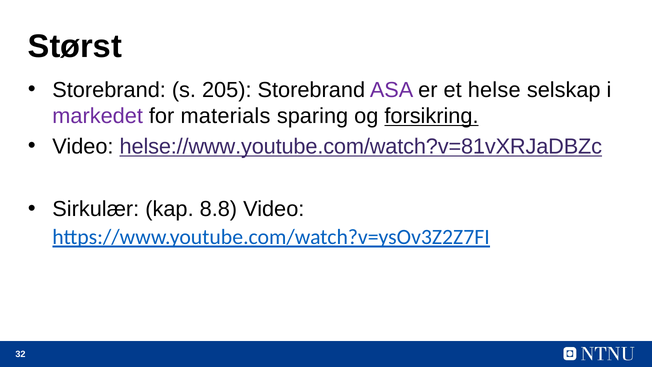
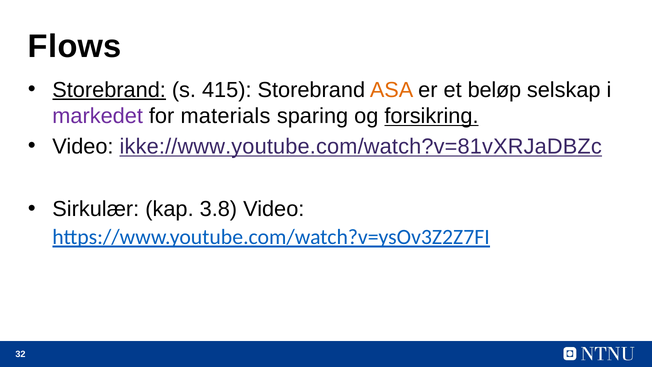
Størst: Størst -> Flows (75, 46)
Storebrand underline: none -> present (109, 90)
205: 205 -> 415 (227, 90)
ASA colour: purple -> orange (392, 90)
helse: helse -> beløp (494, 90)
helse://www.youtube.com/watch?v=81vXRJaDBZc: helse://www.youtube.com/watch?v=81vXRJaDBZc -> ikke://www.youtube.com/watch?v=81vXRJaDBZc (361, 146)
8.8: 8.8 -> 3.8 (218, 209)
